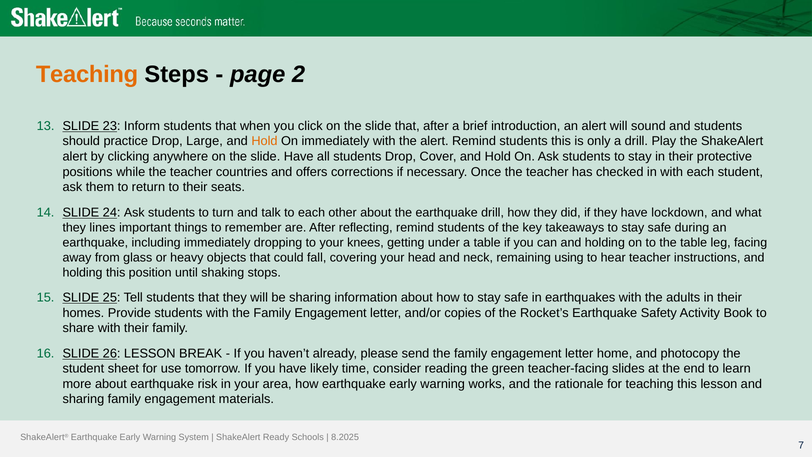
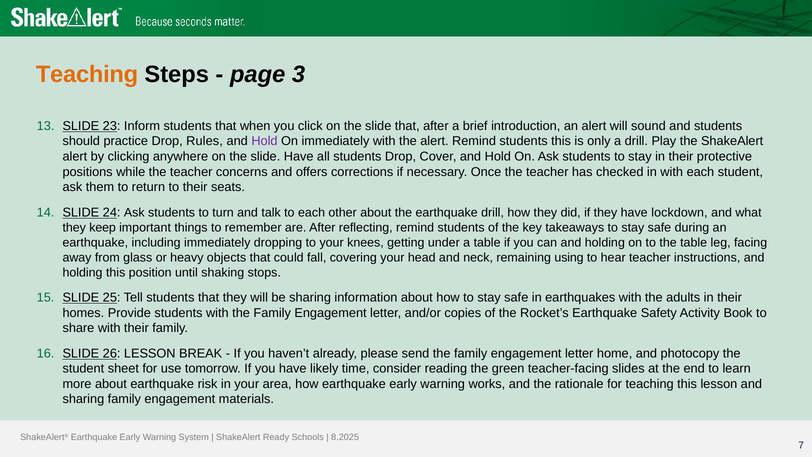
2: 2 -> 3 (298, 75)
Large: Large -> Rules (205, 141)
Hold colour: orange -> purple (264, 141)
countries: countries -> concerns (242, 172)
lines: lines -> keep (103, 228)
